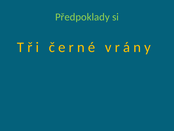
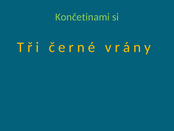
Předpoklady: Předpoklady -> Končetinami (82, 17)
